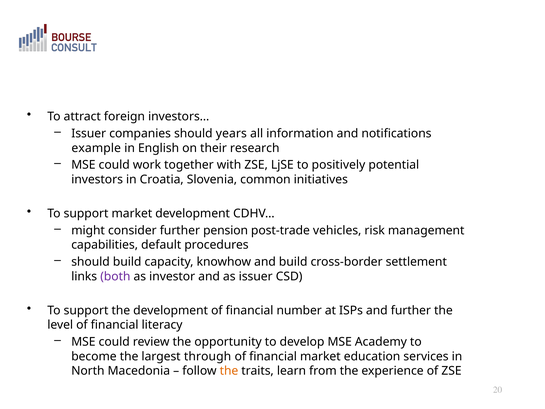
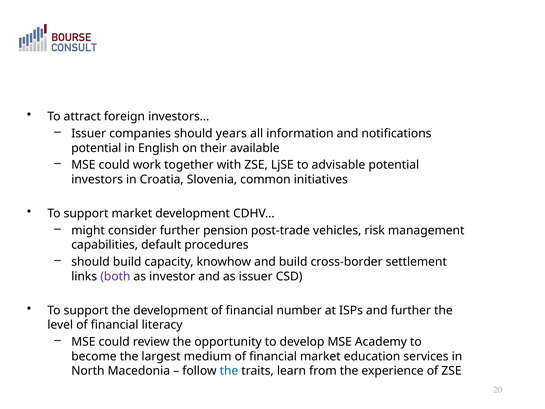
example: example -> potential (96, 148)
research: research -> available (255, 148)
positively: positively -> advisable (338, 165)
through: through -> medium (208, 356)
the colour: orange -> blue (229, 371)
